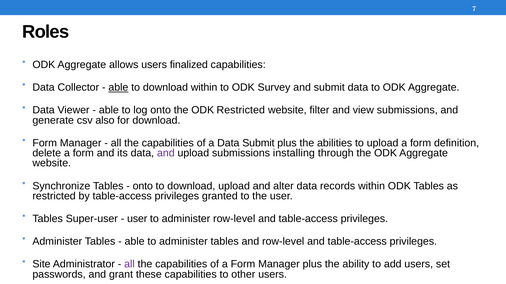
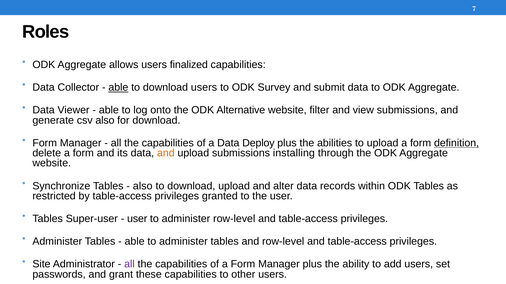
download within: within -> users (204, 88)
ODK Restricted: Restricted -> Alternative (241, 110)
Data Submit: Submit -> Deploy (258, 143)
definition underline: none -> present (457, 143)
and colour: purple -> orange (166, 153)
onto: onto -> also (143, 186)
